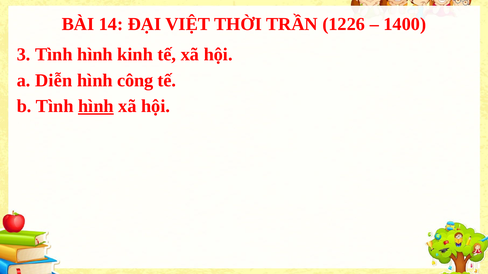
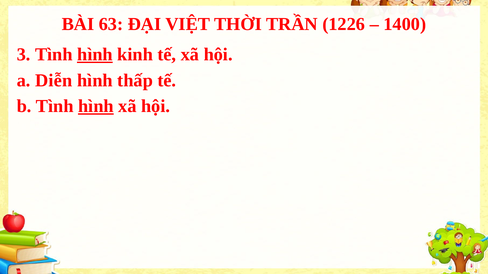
14: 14 -> 63 (111, 24)
hình underline: none -> present (95, 55)
công: công -> thấp (135, 80)
